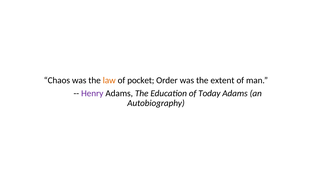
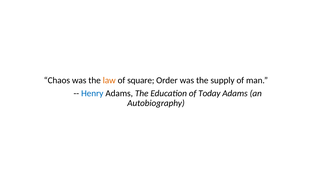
pocket: pocket -> square (141, 80)
extent: extent -> supply (223, 80)
Henry colour: purple -> blue (92, 93)
